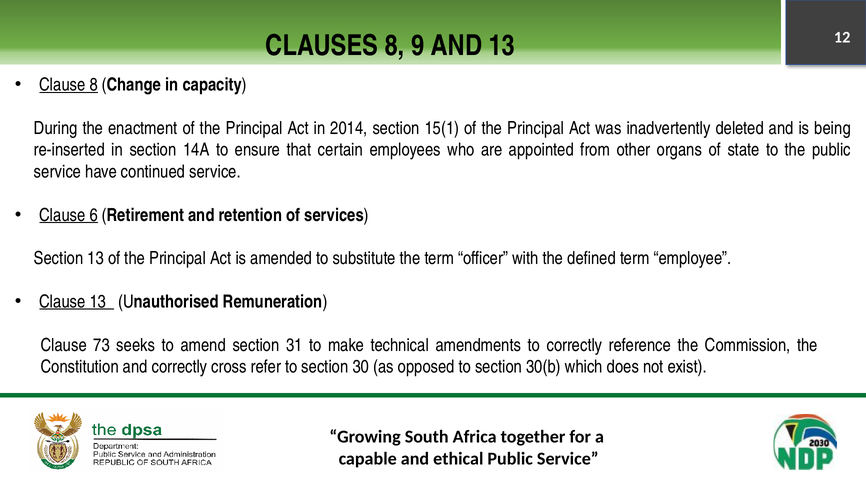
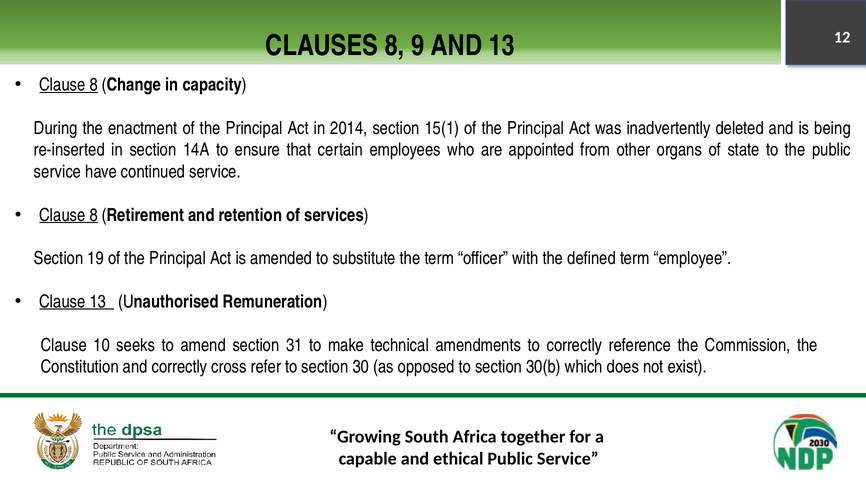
6: 6 -> 8 (94, 215)
Section 13: 13 -> 19 (96, 258)
73: 73 -> 10 (102, 345)
